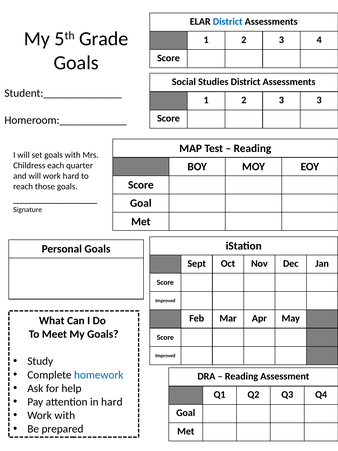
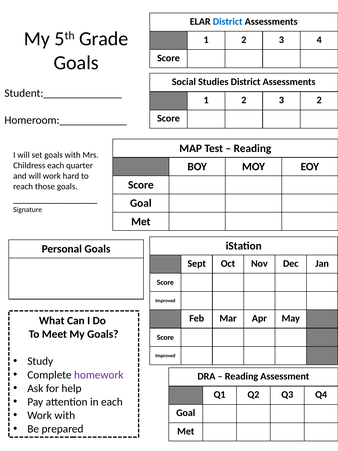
3 3: 3 -> 2 (319, 100)
homework colour: blue -> purple (99, 375)
in hard: hard -> each (112, 402)
